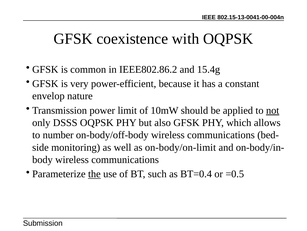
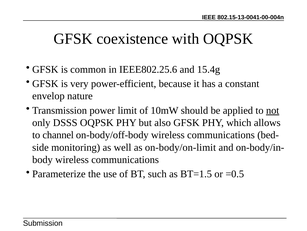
IEEE802.86.2: IEEE802.86.2 -> IEEE802.25.6 (148, 69)
number: number -> channel (58, 135)
the underline: present -> none (94, 174)
BT=0.4: BT=0.4 -> BT=1.5 (196, 174)
